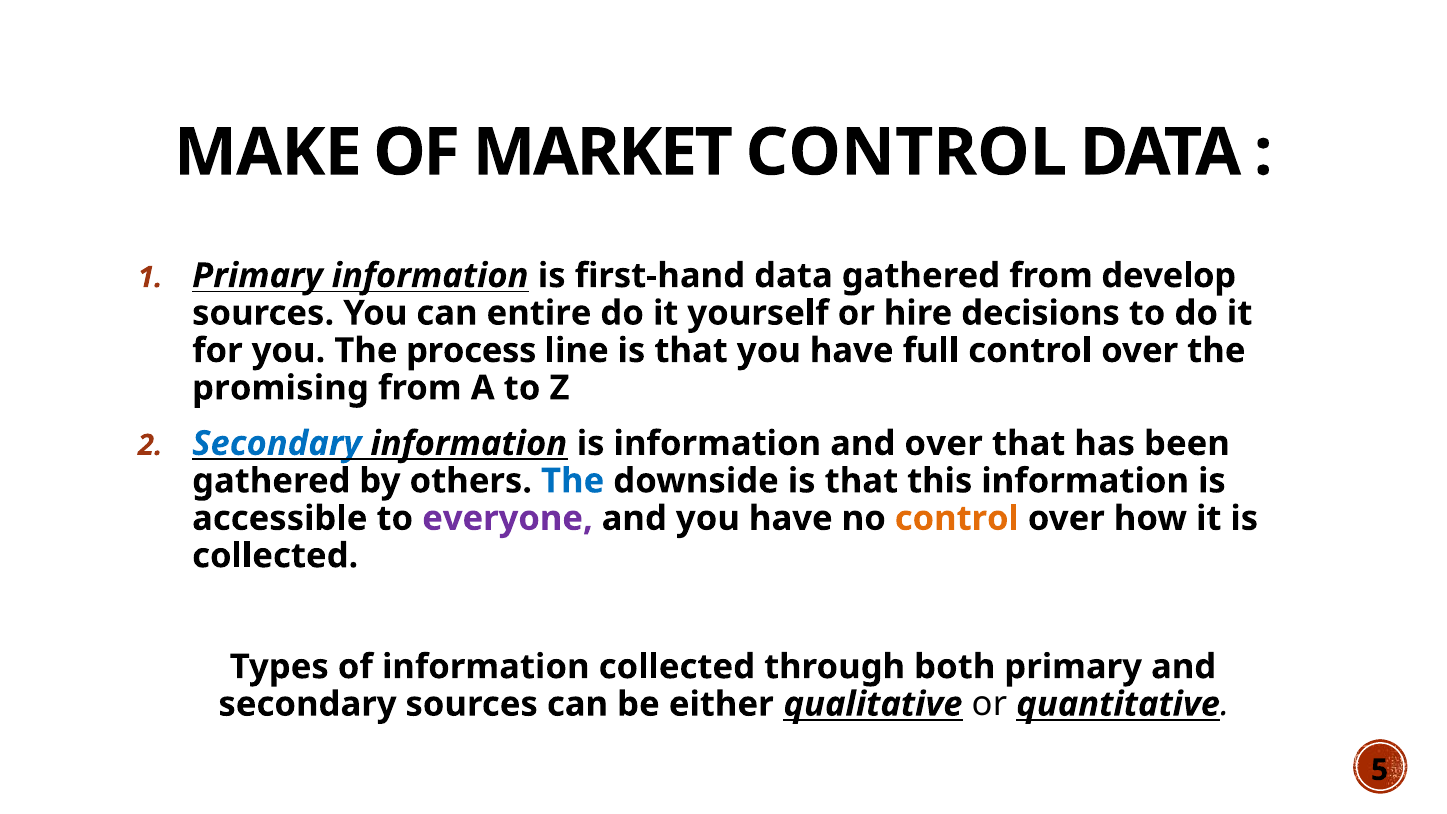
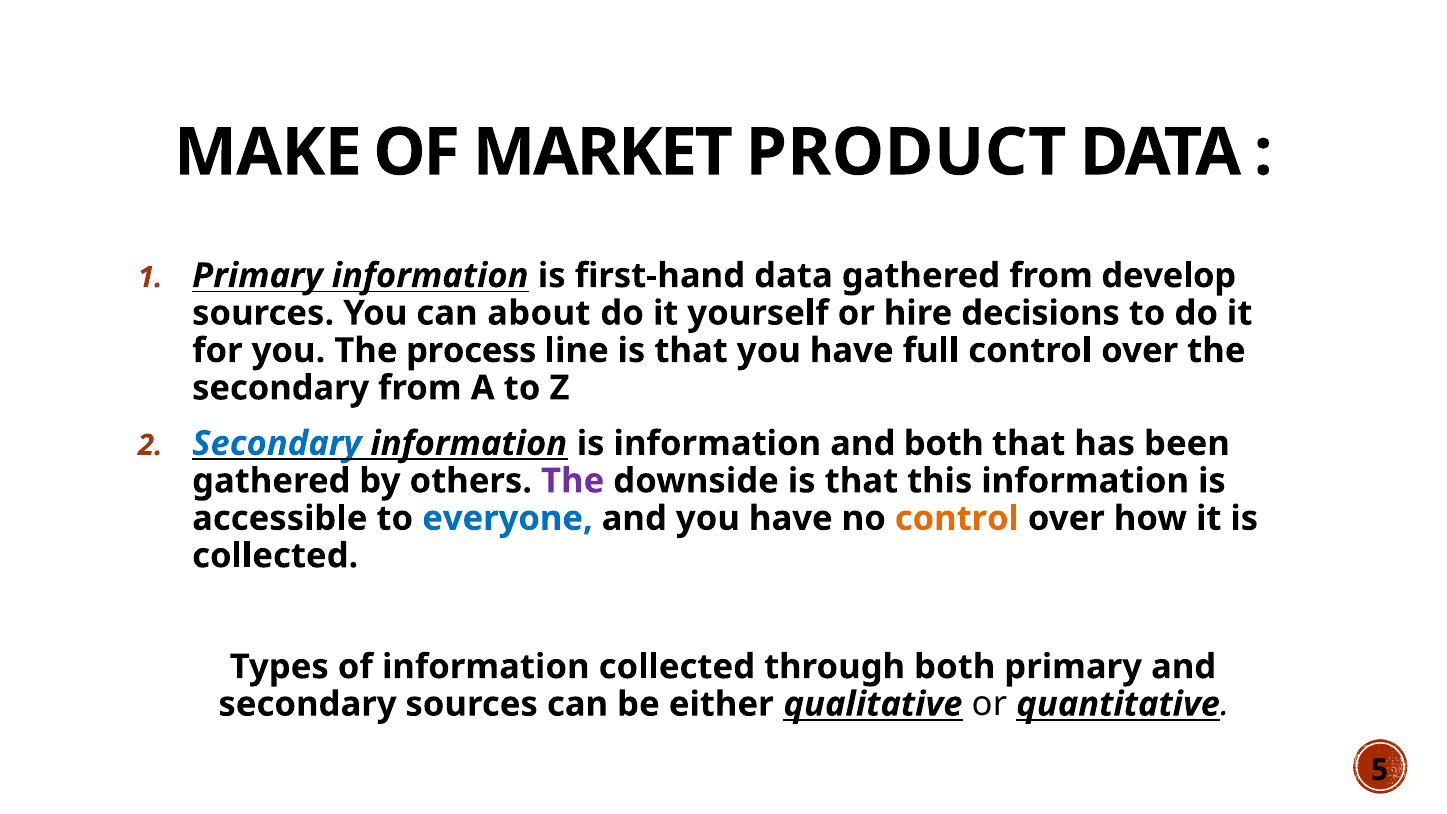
MARKET CONTROL: CONTROL -> PRODUCT (906, 153)
entire: entire -> about (539, 313)
promising: promising -> secondary (281, 388)
and over: over -> both (944, 444)
The colour: blue -> purple (573, 481)
everyone colour: purple -> blue (508, 518)
